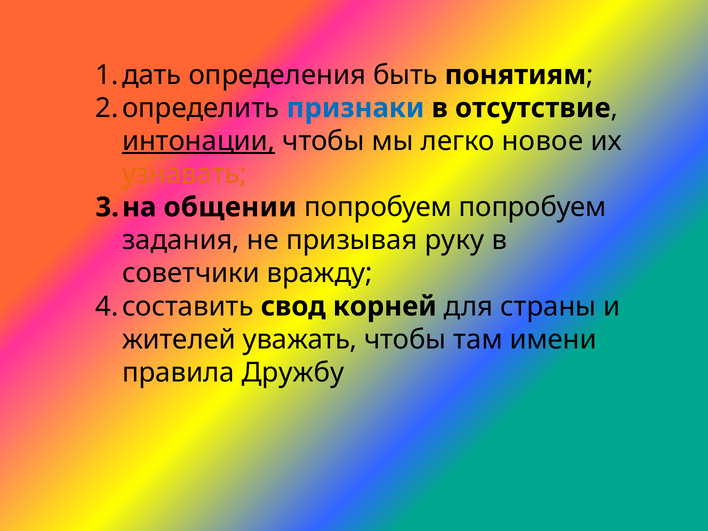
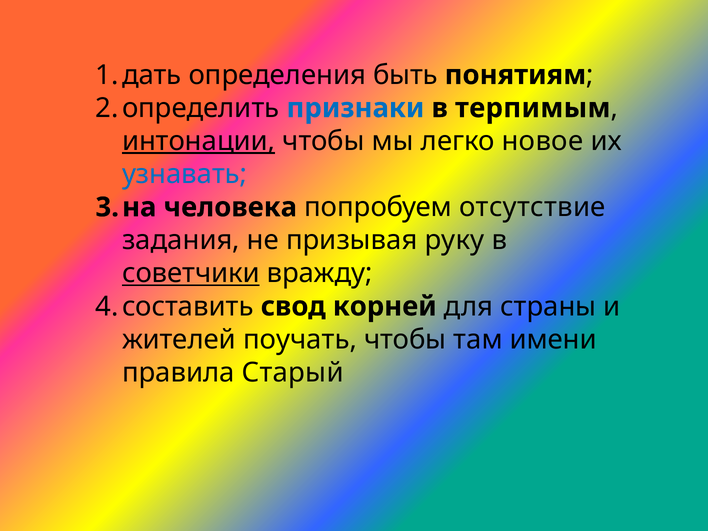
отсутствие: отсутствие -> терпимым (533, 108)
узнавать colour: orange -> blue (185, 174)
общении: общении -> человека (230, 207)
попробуем попробуем: попробуем -> отсутствие (532, 207)
советчики underline: none -> present (191, 273)
уважать: уважать -> поучать (300, 339)
Дружбу: Дружбу -> Старый (293, 373)
